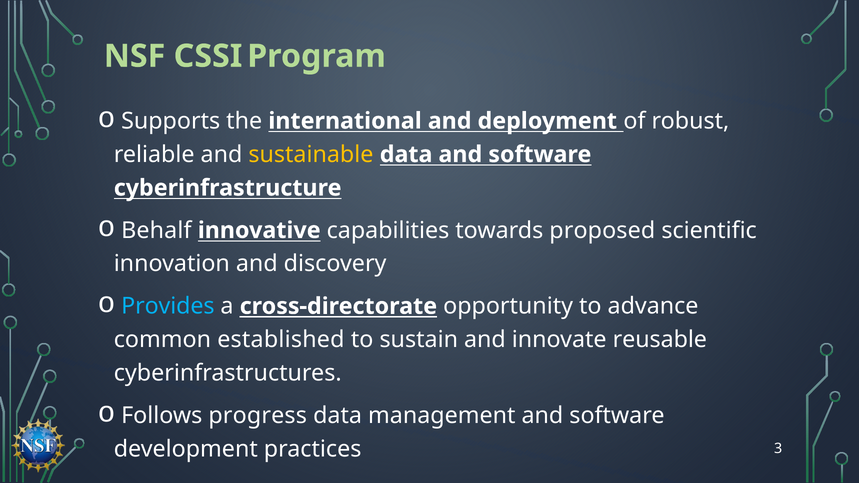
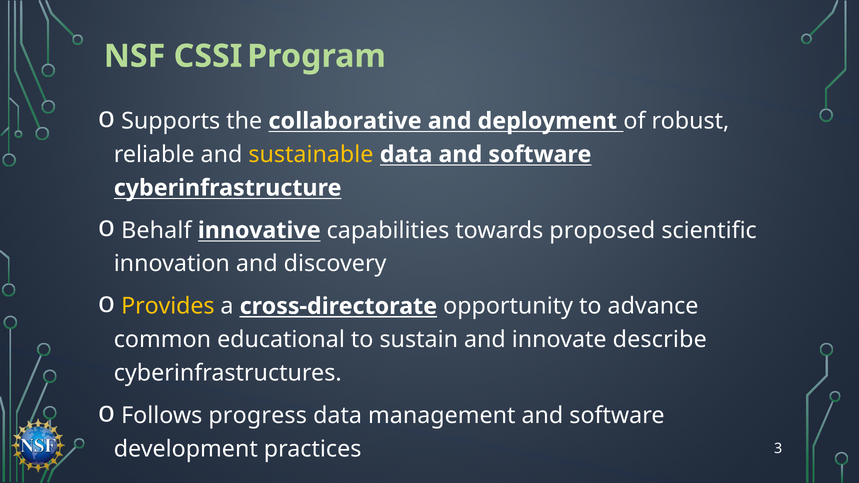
international: international -> collaborative (345, 121)
Provides colour: light blue -> yellow (168, 306)
established: established -> educational (281, 340)
reusable: reusable -> describe (660, 340)
